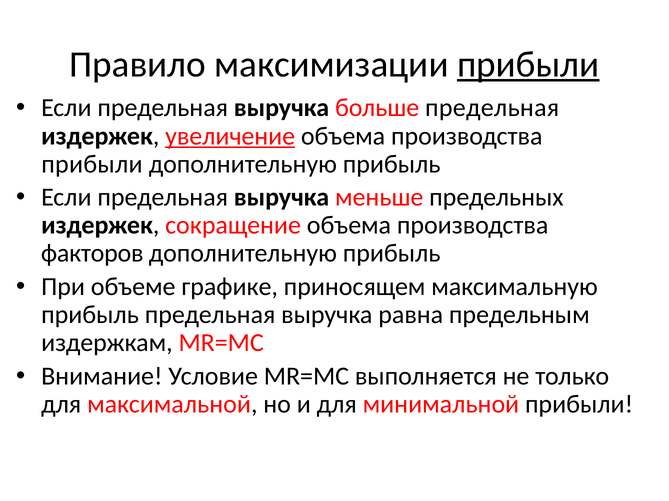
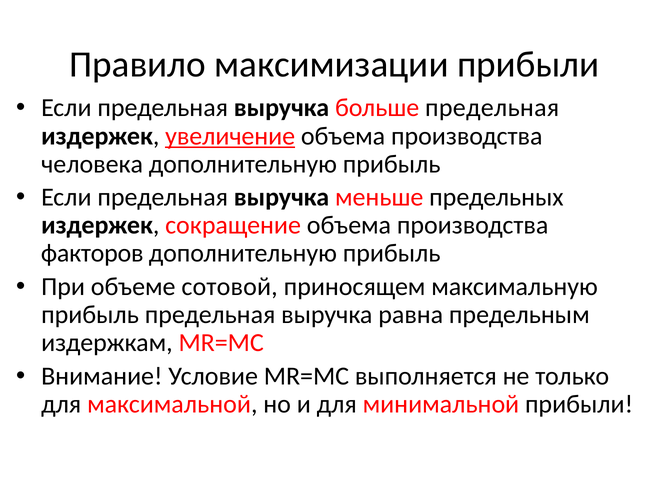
прибыли underline: present -> none (528, 64)
прибыли: прибыли -> человека (92, 164)
графике: графике -> сотовой (230, 287)
